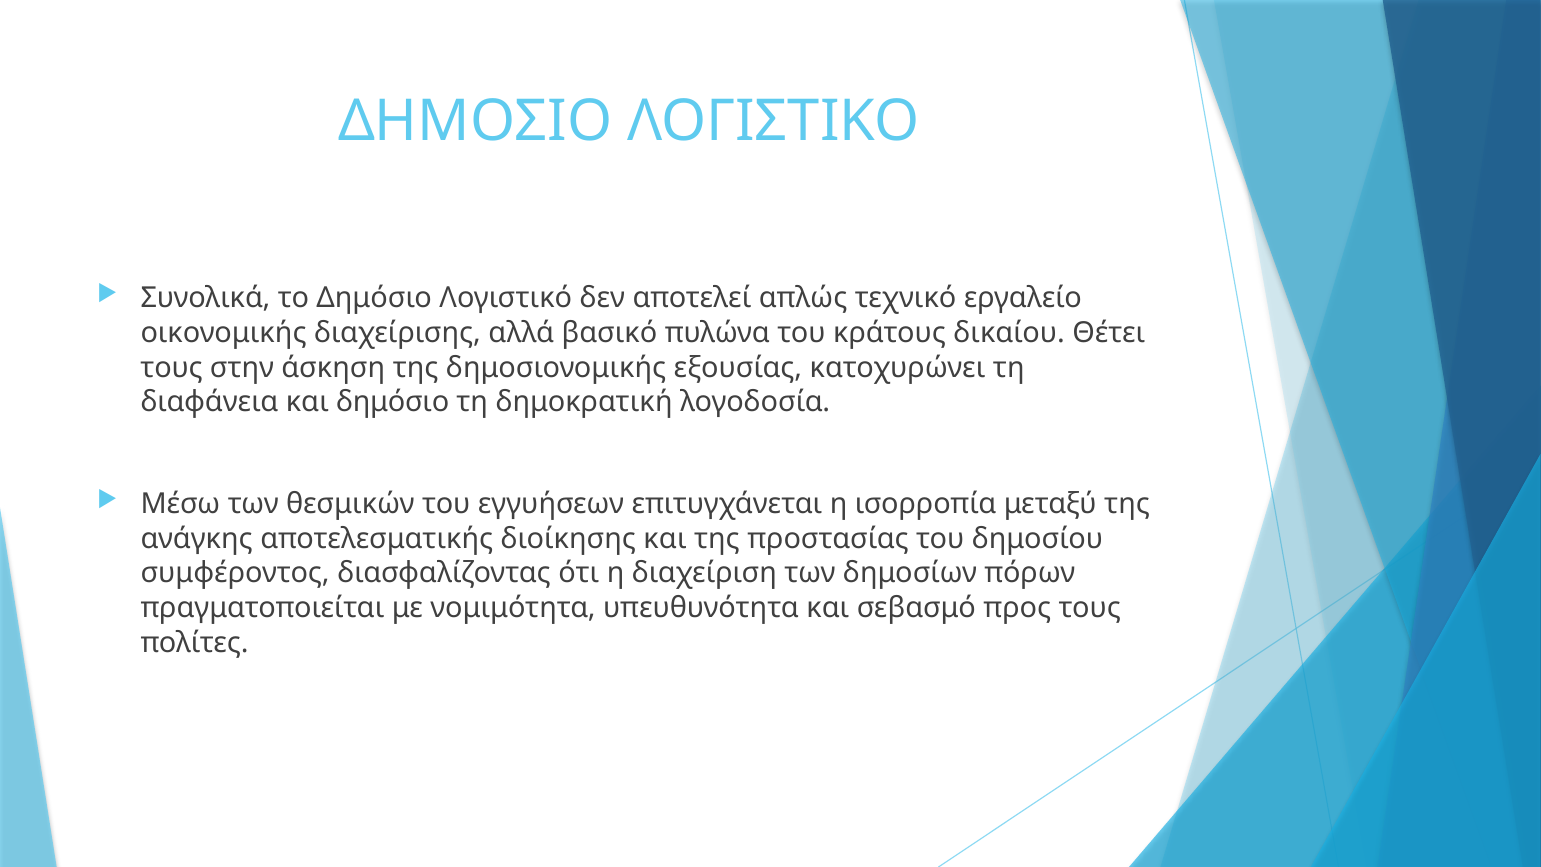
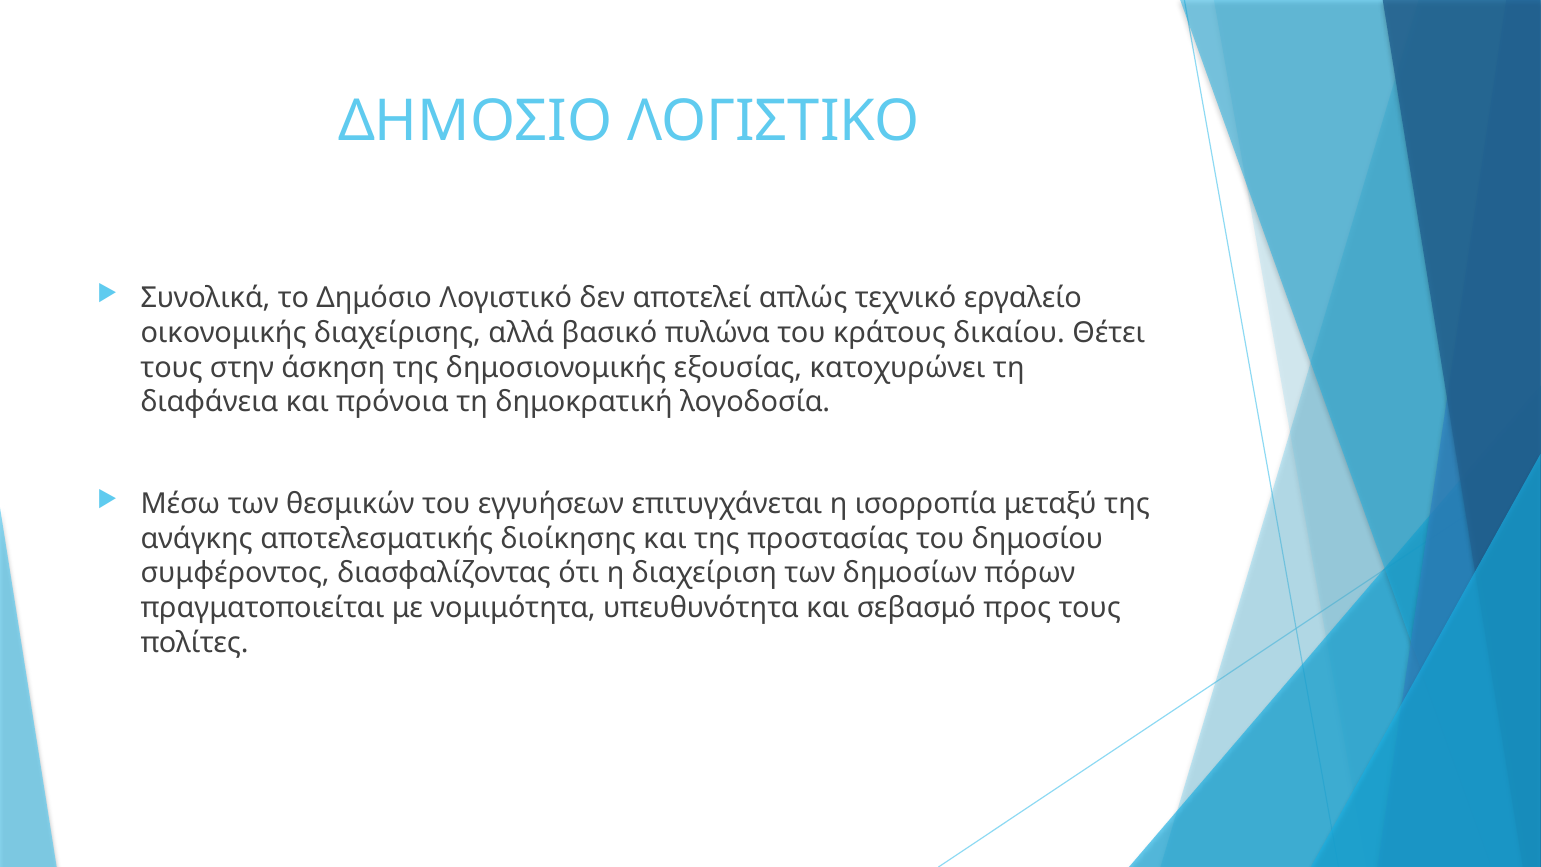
και δημόσιο: δημόσιο -> πρόνοια (393, 402)
